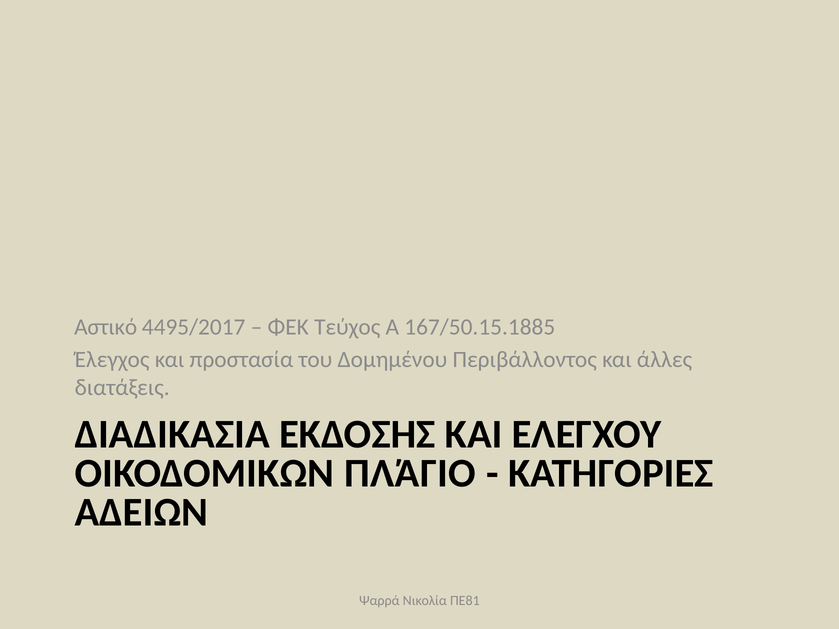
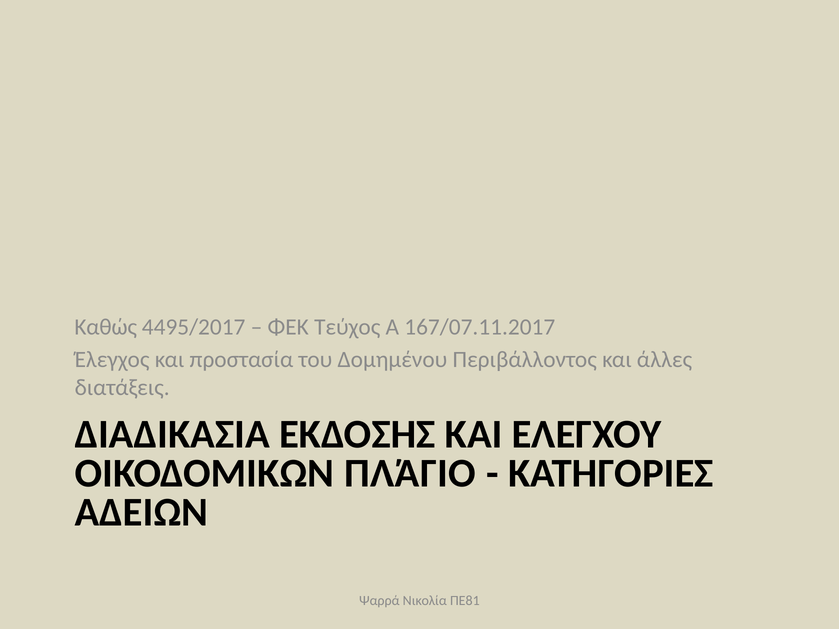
Αστικό: Αστικό -> Καθώς (106, 327)
167/50.15.1885: 167/50.15.1885 -> 167/07.11.2017 (480, 327)
